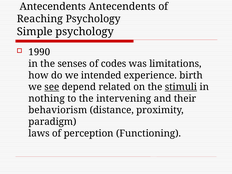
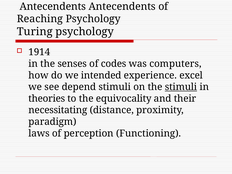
Simple: Simple -> Turing (35, 32)
1990: 1990 -> 1914 (39, 52)
limitations: limitations -> computers (175, 64)
birth: birth -> excel (191, 75)
see underline: present -> none (52, 87)
depend related: related -> stimuli (115, 87)
nothing: nothing -> theories (47, 99)
intervening: intervening -> equivocality (124, 99)
behaviorism: behaviorism -> necessitating (58, 110)
